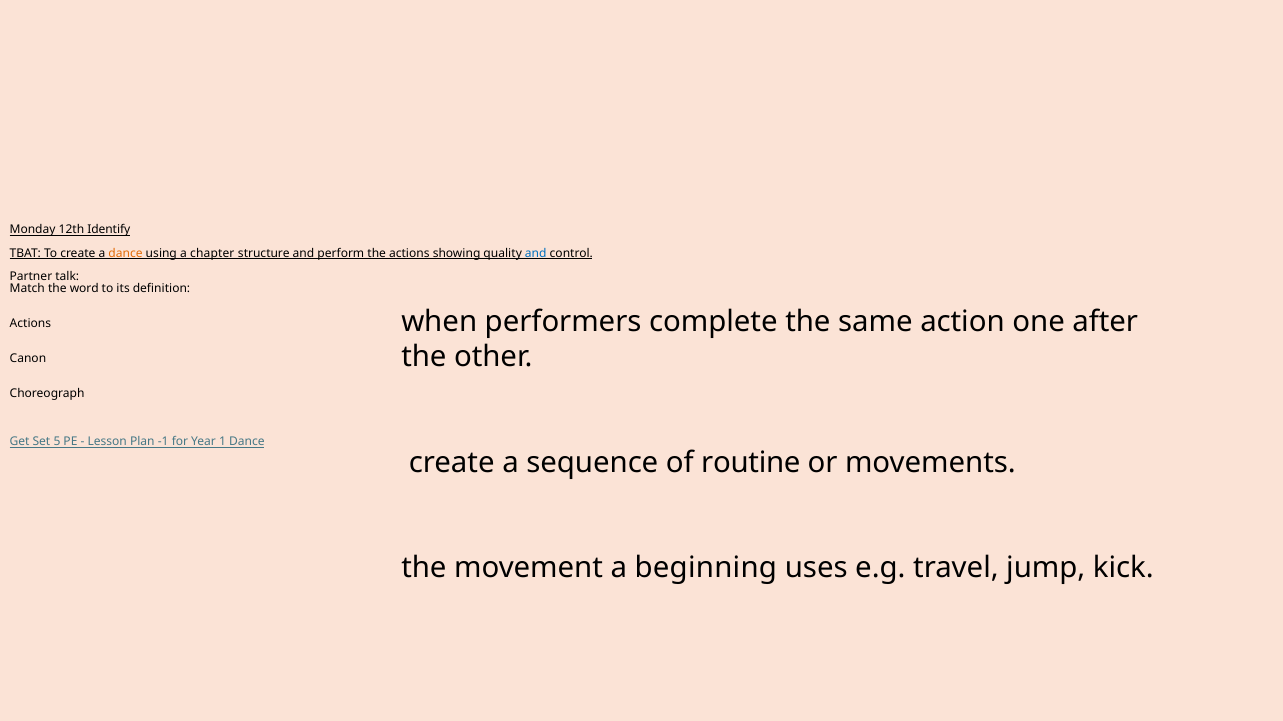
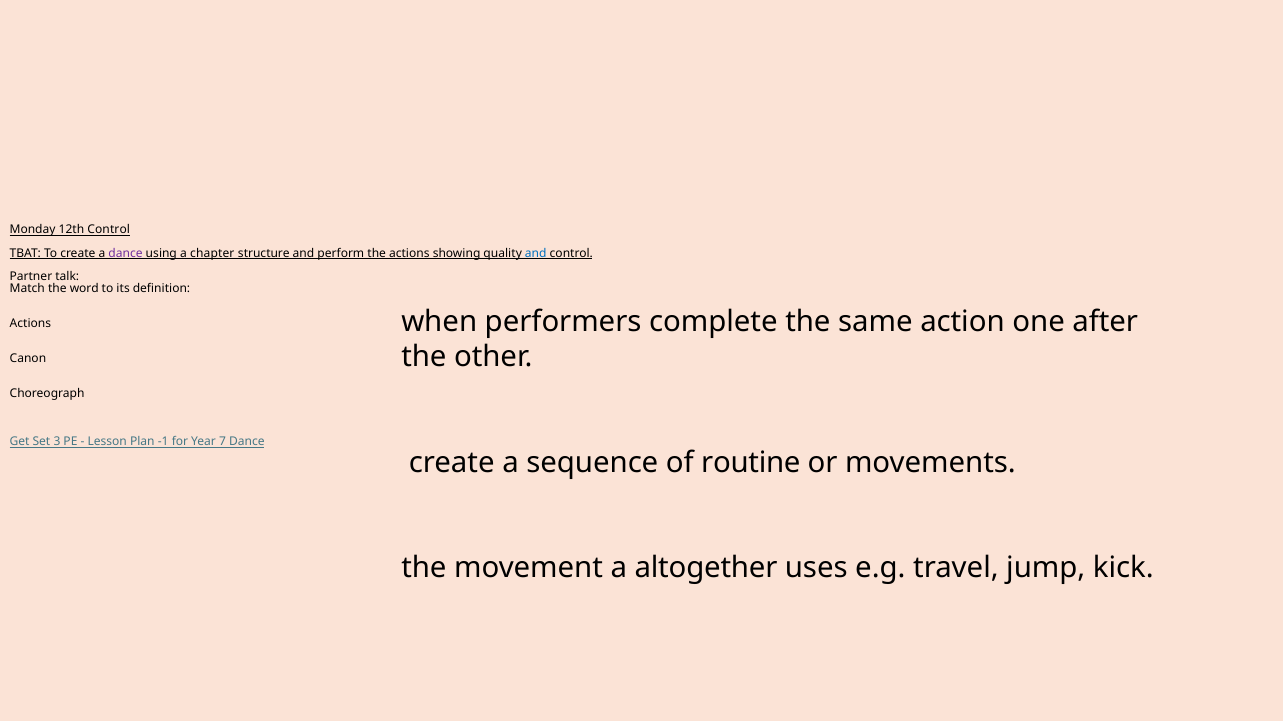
12th Identify: Identify -> Control (109, 230)
dance colour: orange -> purple (126, 253)
5: 5 -> 3 (57, 442)
1: 1 -> 7 (223, 442)
beginning: beginning -> altogether (706, 569)
